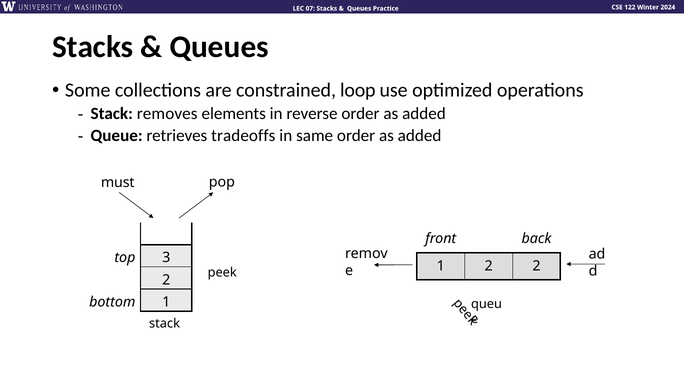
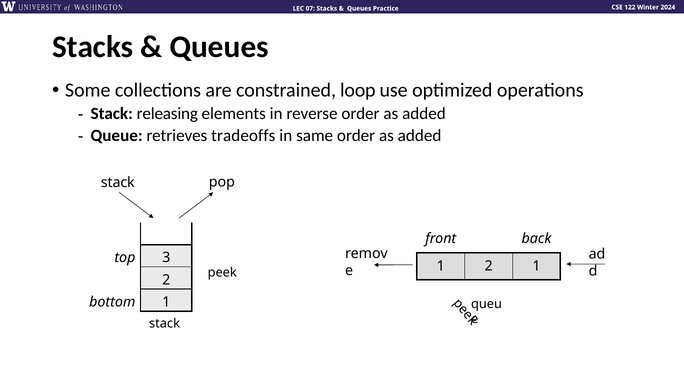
removes: removes -> releasing (167, 114)
must: must -> stack (118, 182)
2 2: 2 -> 1 (537, 266)
